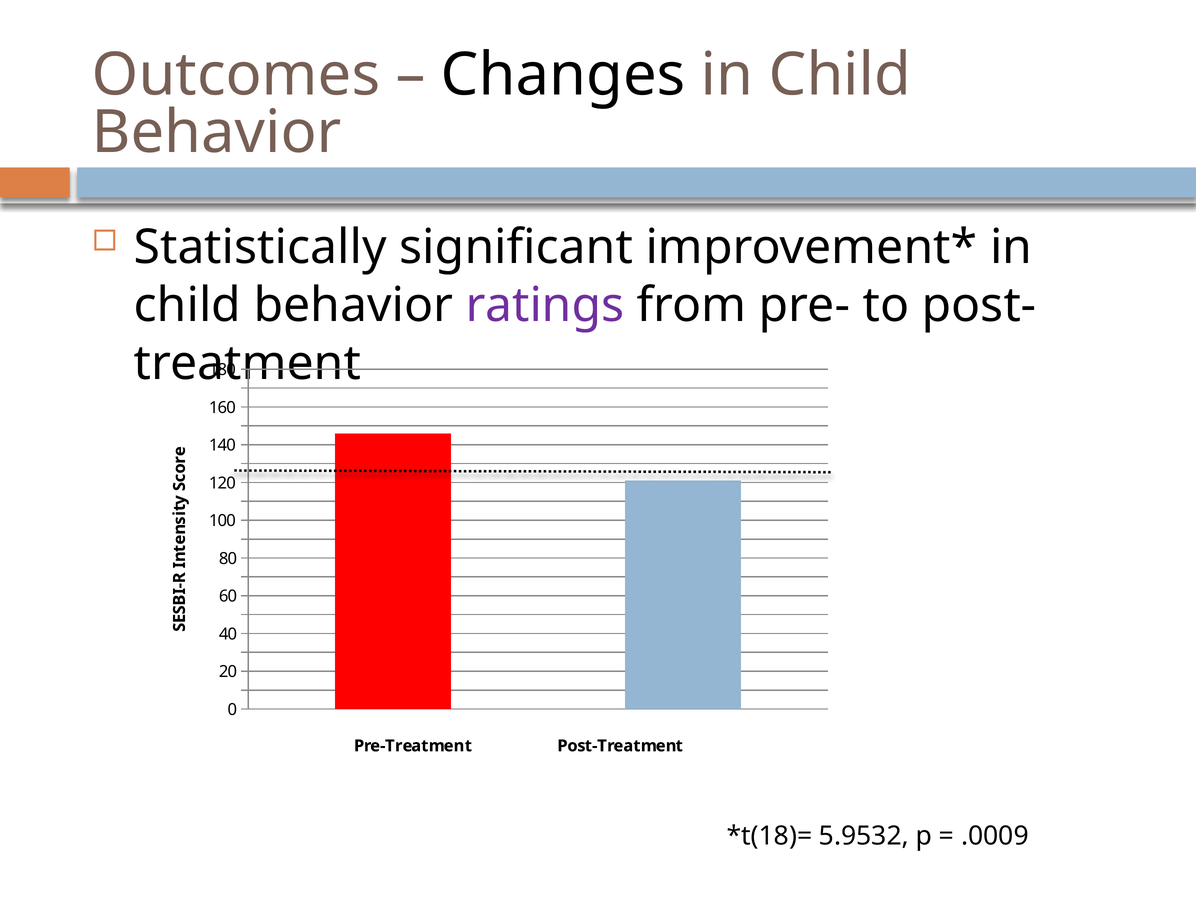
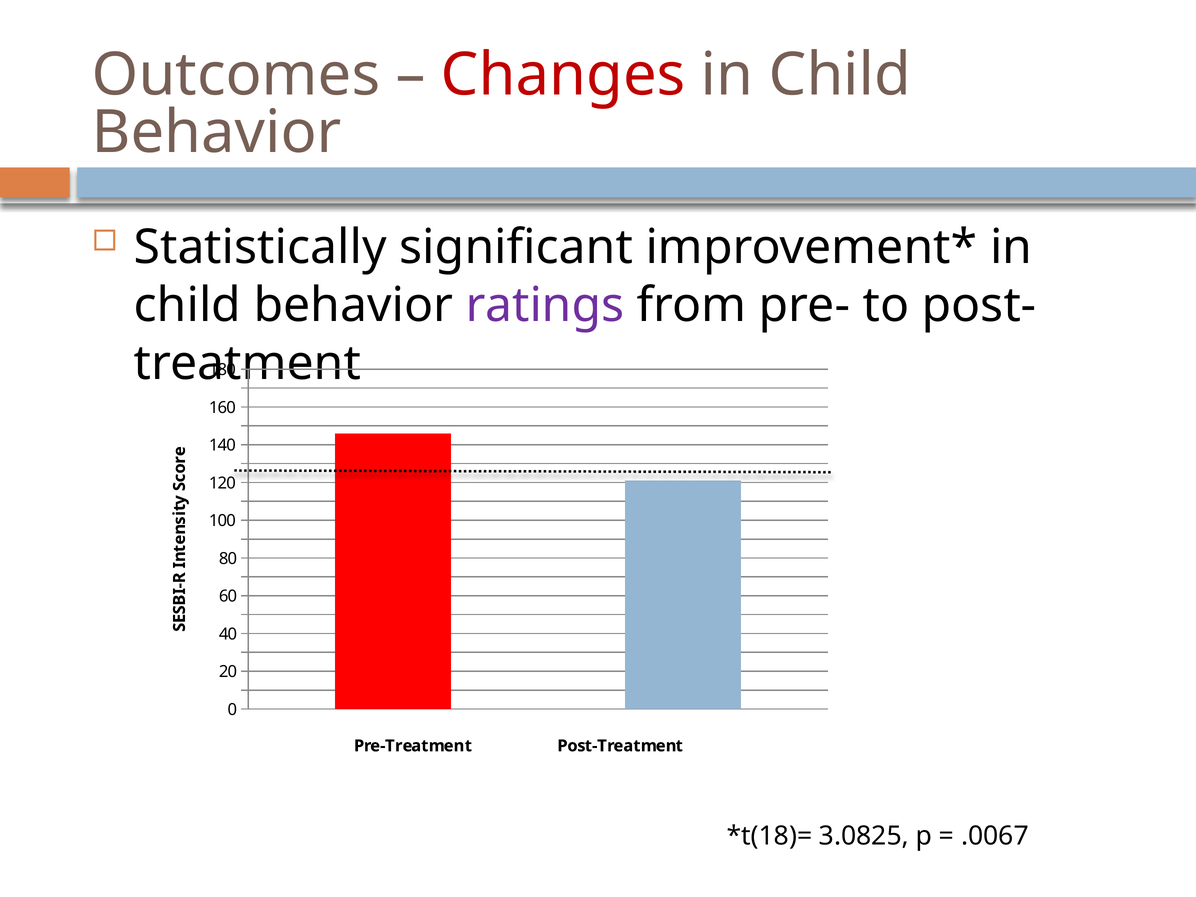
Changes colour: black -> red (563, 75)
5.9532: 5.9532 -> 3.0825 (864, 836)
.0009: .0009 -> .0067 (995, 836)
